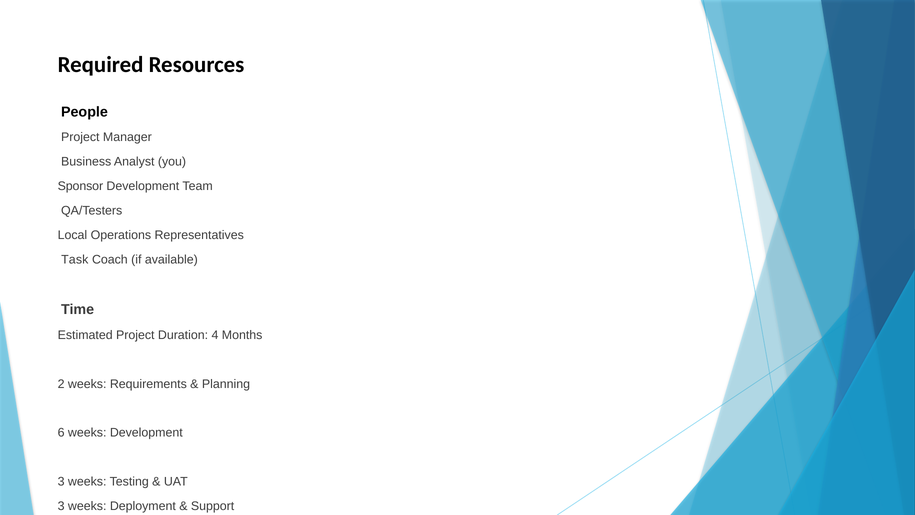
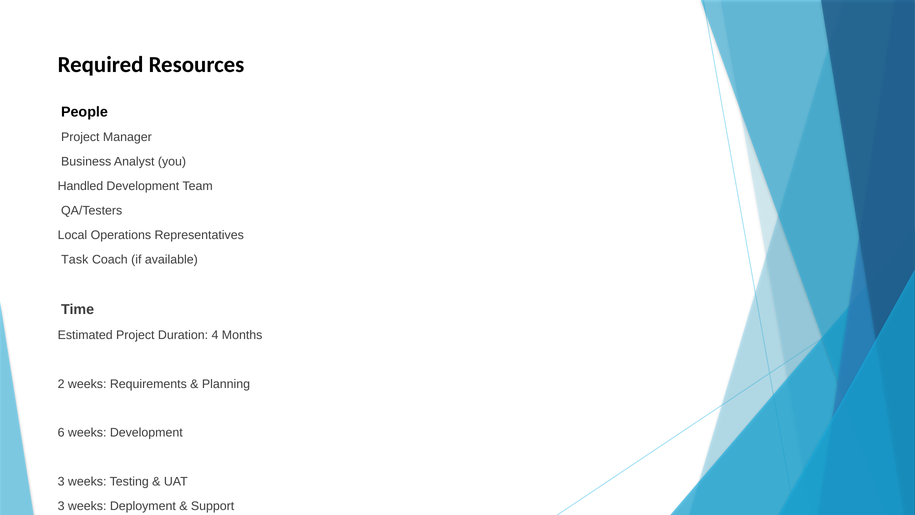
Sponsor: Sponsor -> Handled (80, 186)
